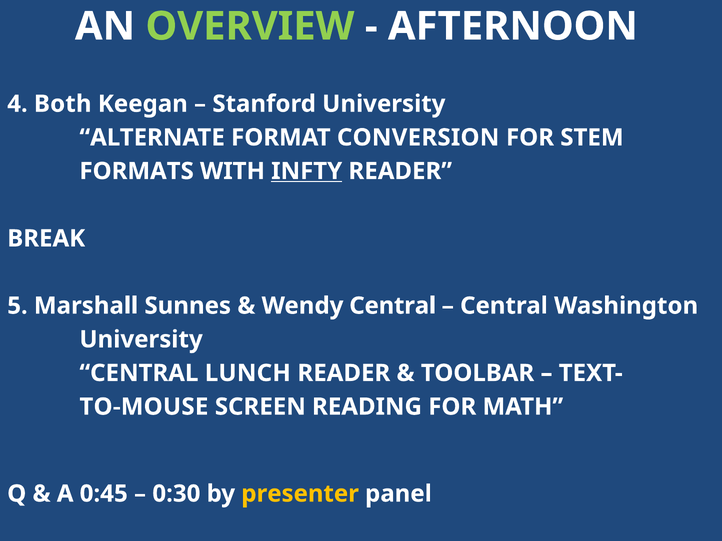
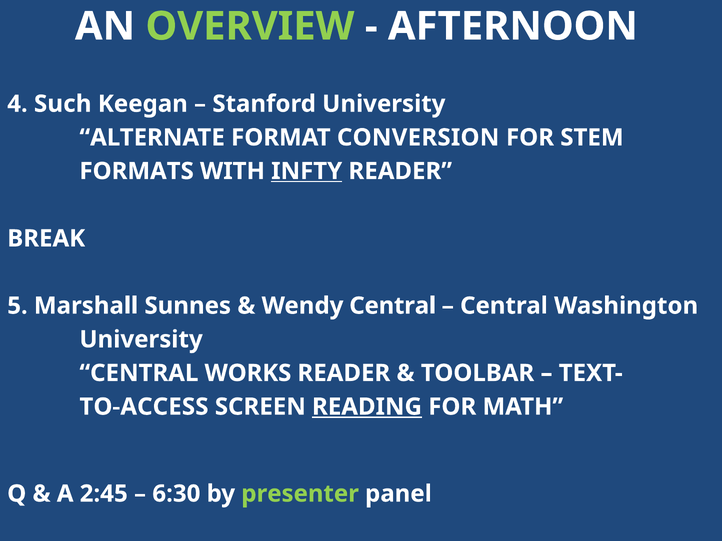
Both: Both -> Such (63, 104)
LUNCH: LUNCH -> WORKS (248, 373)
TO-MOUSE: TO-MOUSE -> TO-ACCESS (144, 407)
READING underline: none -> present (367, 407)
0:45: 0:45 -> 2:45 (104, 494)
0:30: 0:30 -> 6:30 (176, 494)
presenter colour: yellow -> light green (300, 494)
